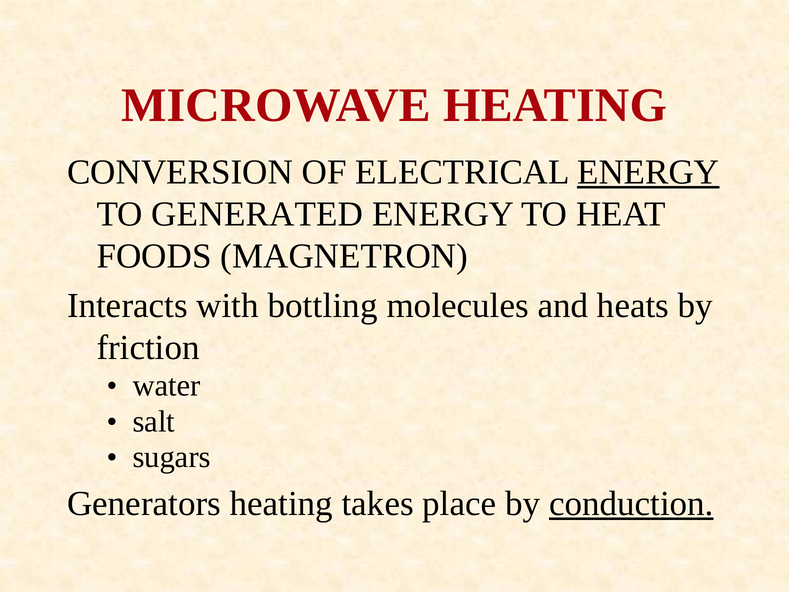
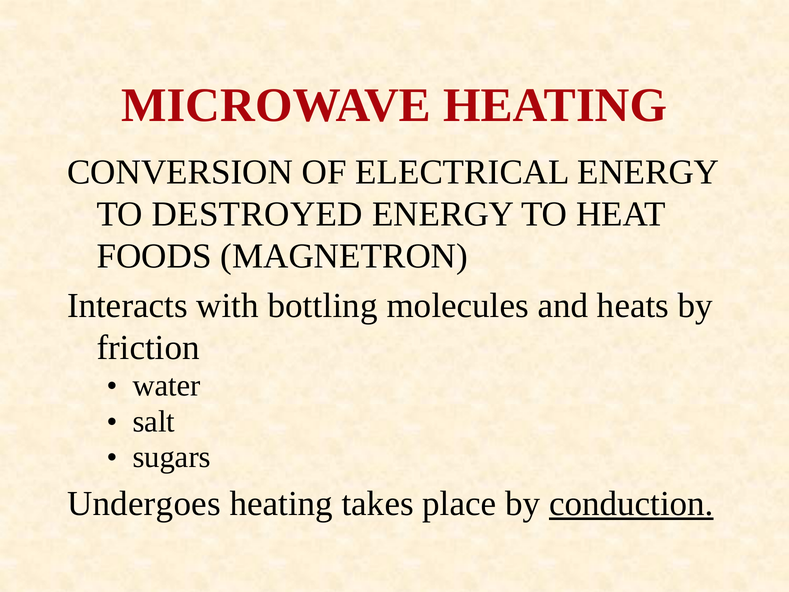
ENERGY underline: present -> none (648, 172)
GENERATED: GENERATED -> DESTROYED (257, 214)
Generators: Generators -> Undergoes (144, 503)
